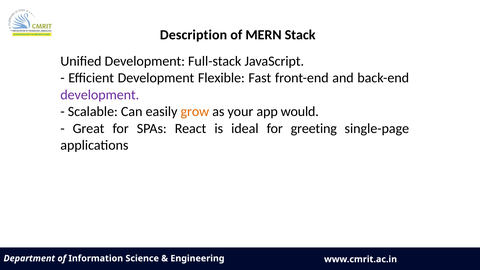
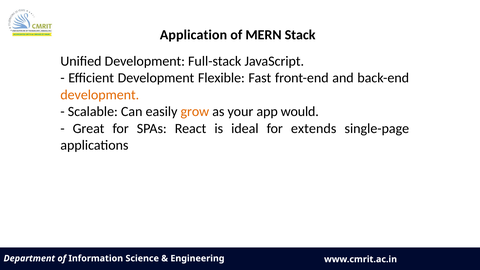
Description: Description -> Application (193, 35)
development colour: purple -> orange (100, 95)
greeting: greeting -> extends (314, 128)
